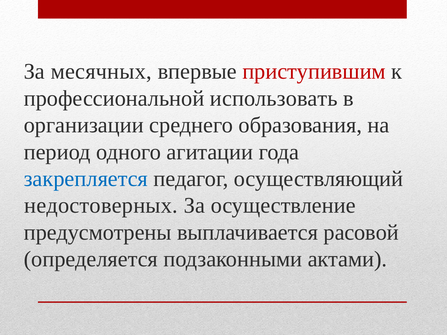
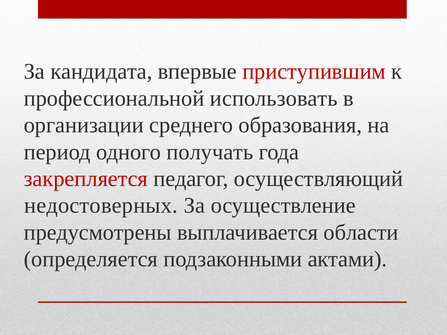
месячных: месячных -> кандидата (101, 72)
агитации: агитации -> получать (210, 152)
закрепляется colour: blue -> red (86, 179)
расовой: расовой -> области (361, 233)
